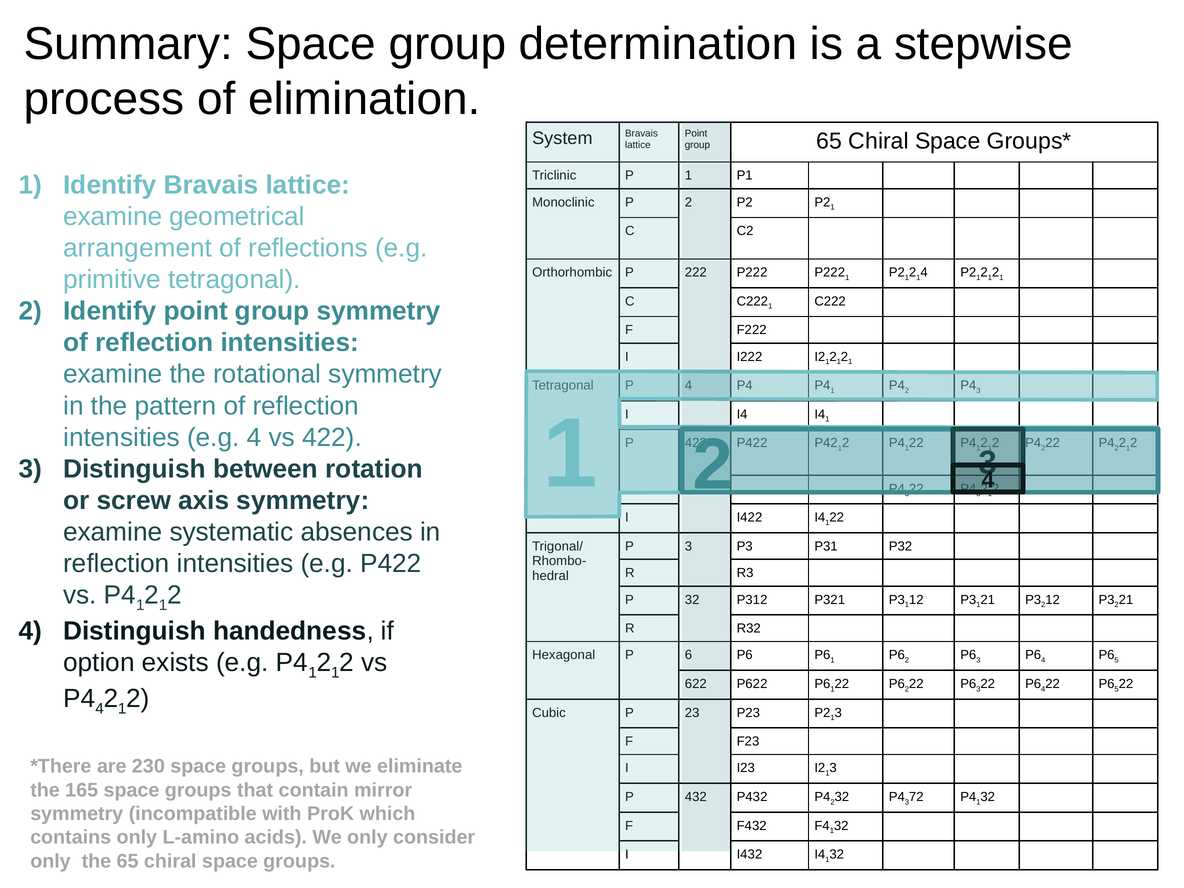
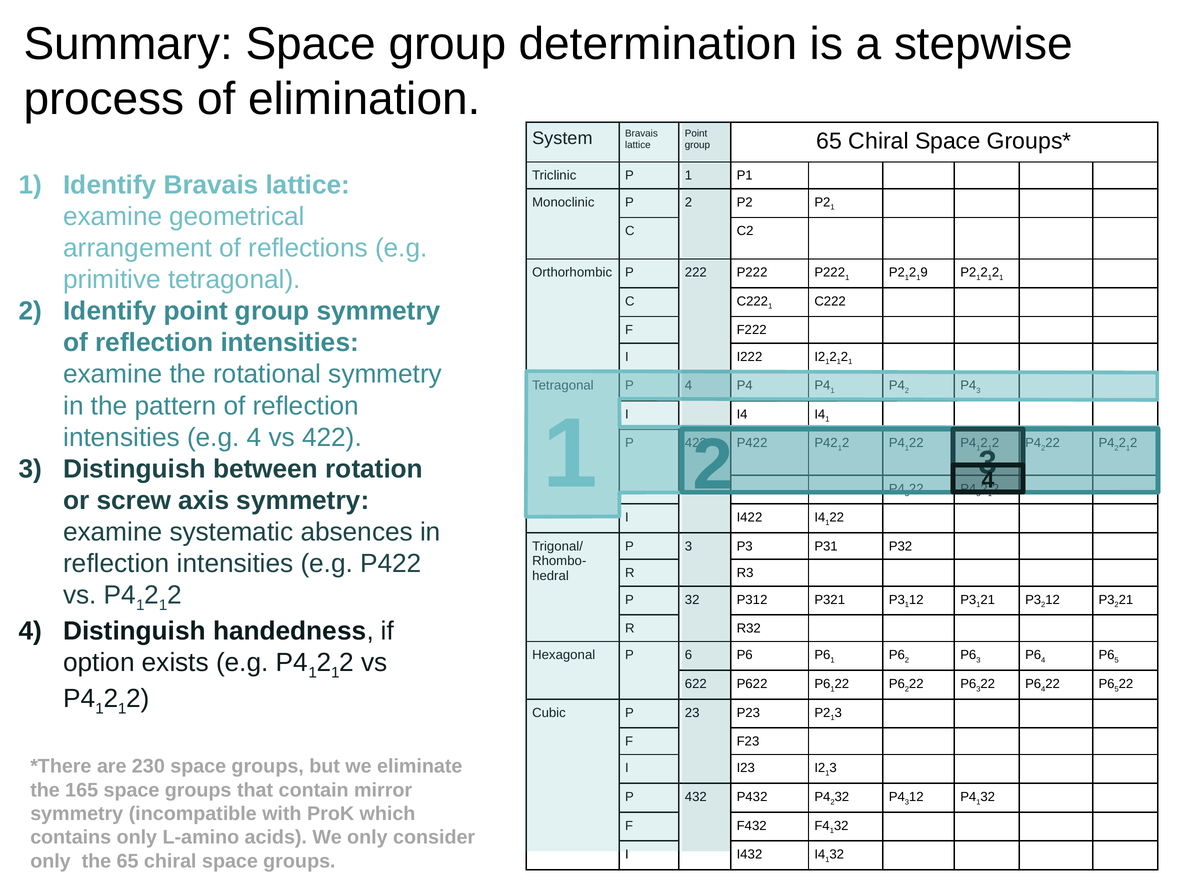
1 4: 4 -> 9 (924, 273)
4: 4 -> 1 (100, 709)
3 72: 72 -> 12 (916, 797)
